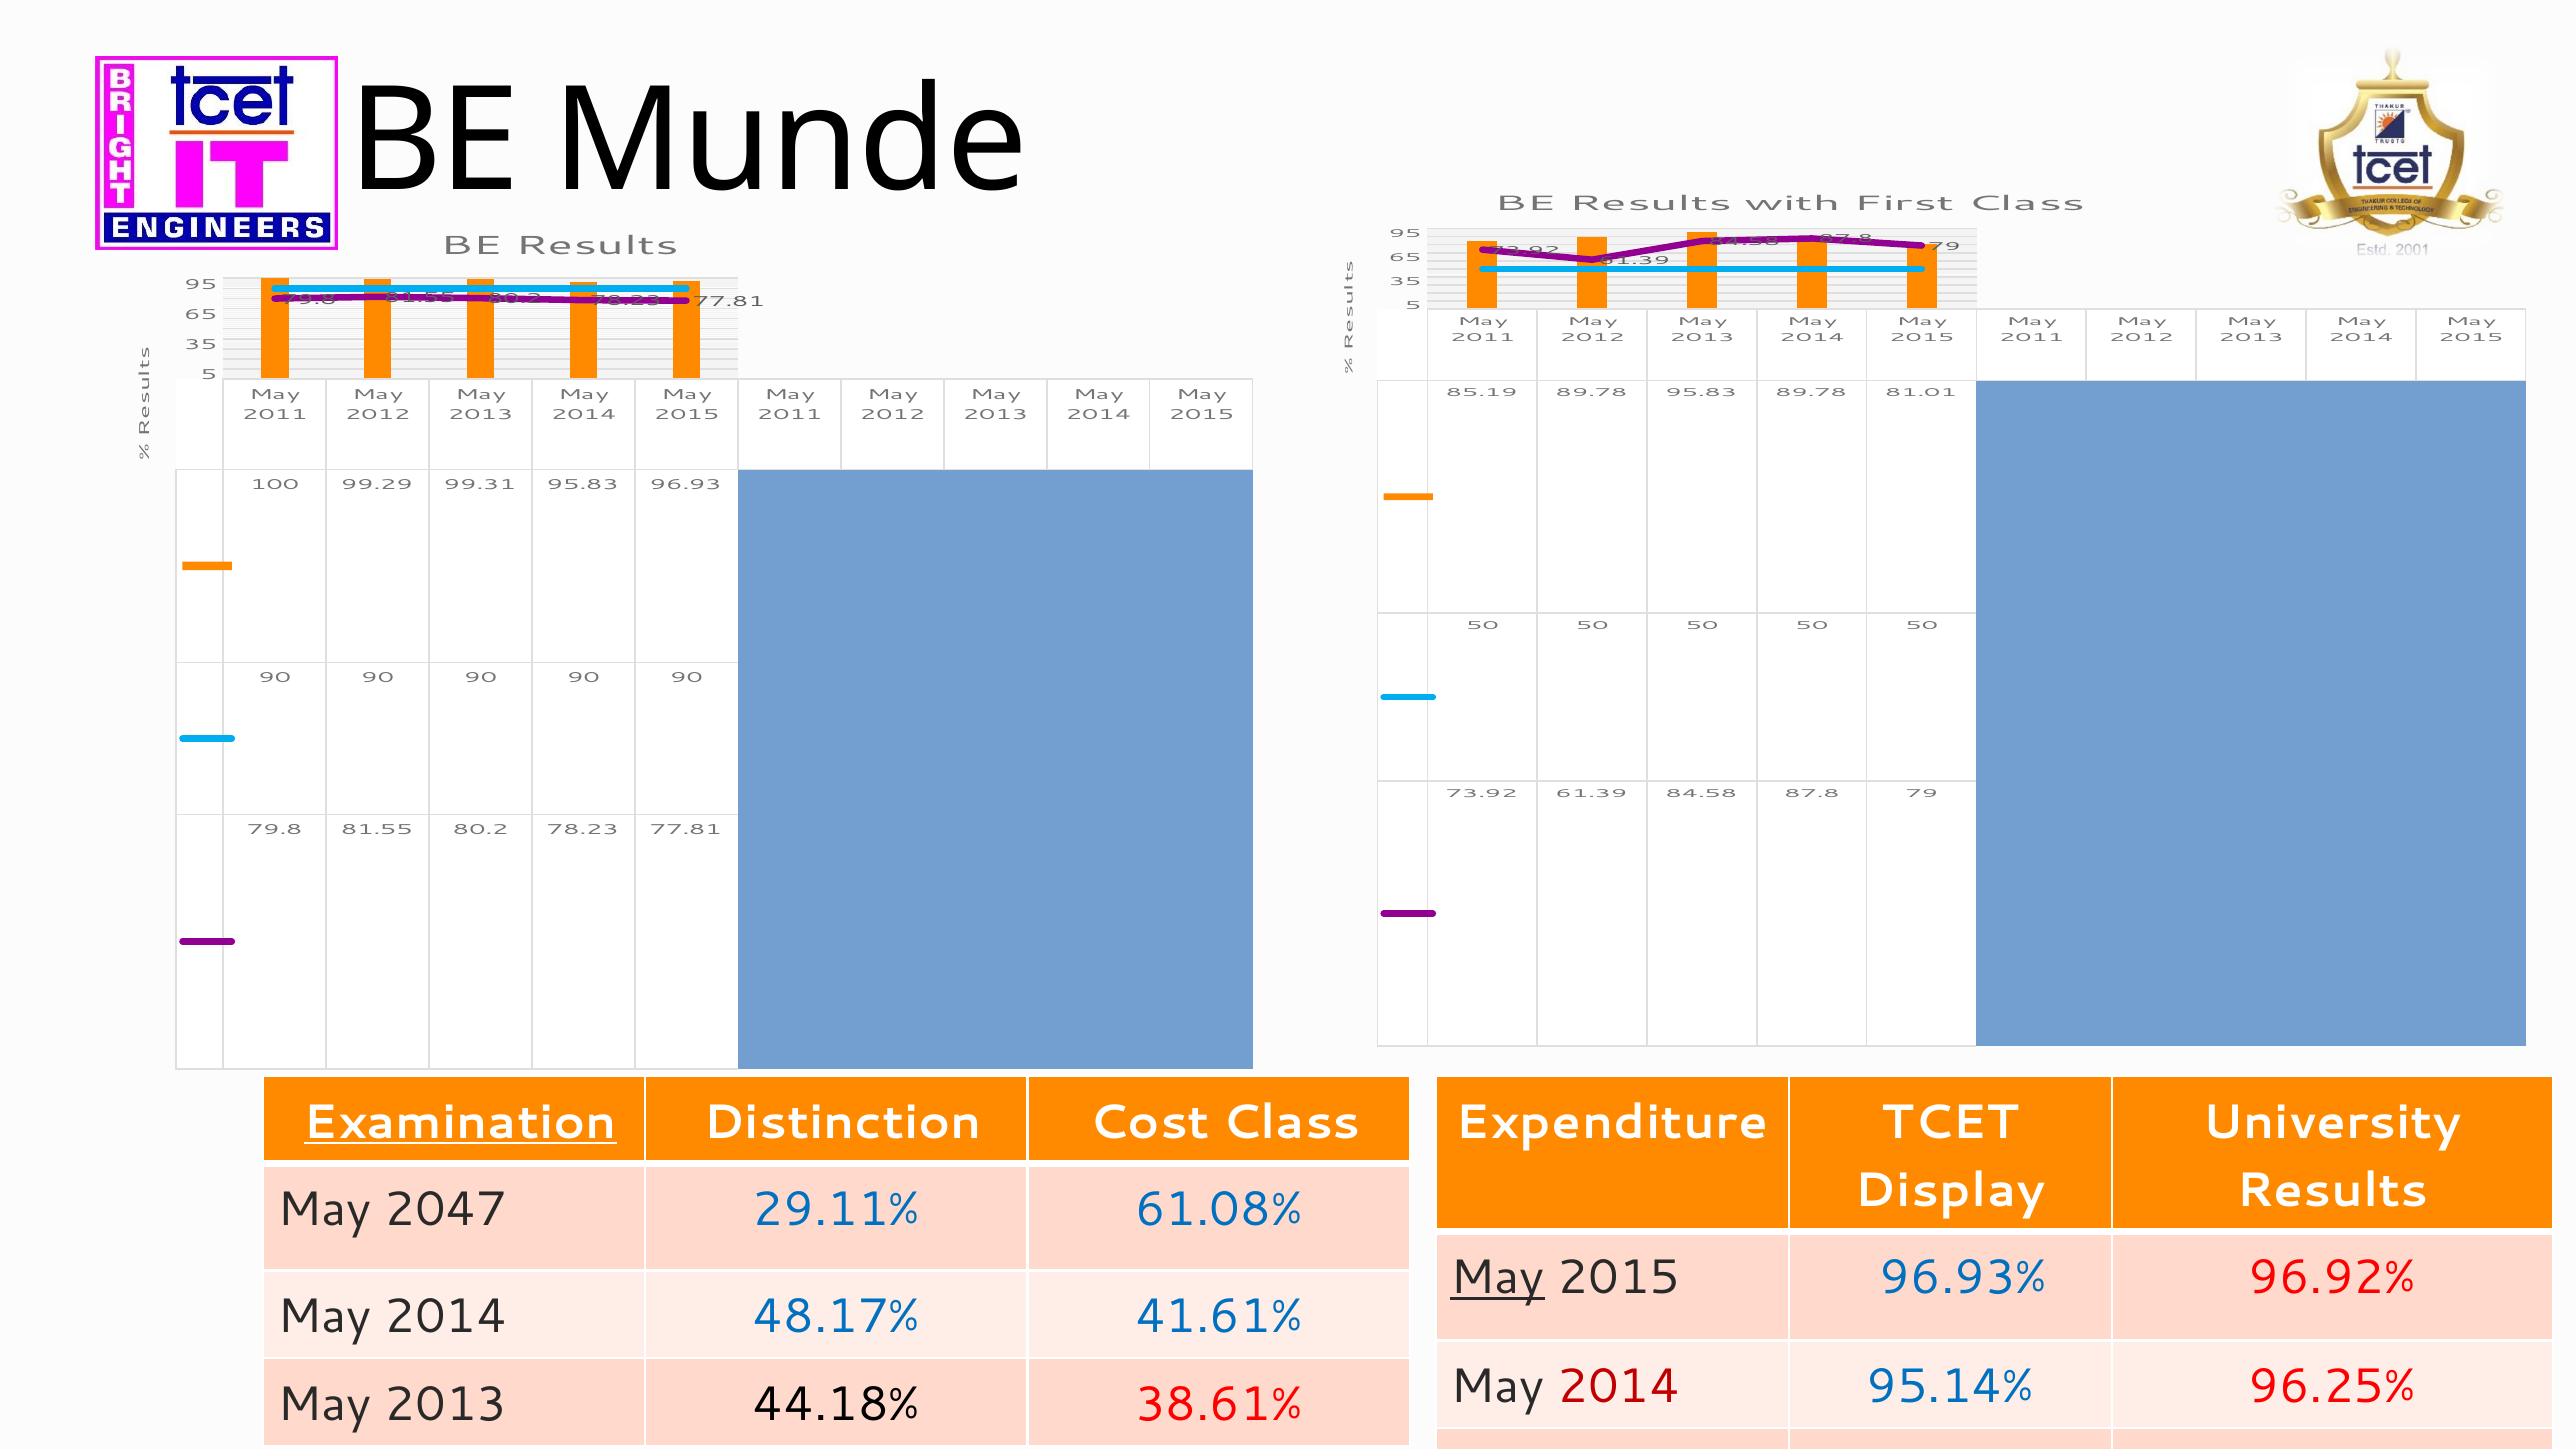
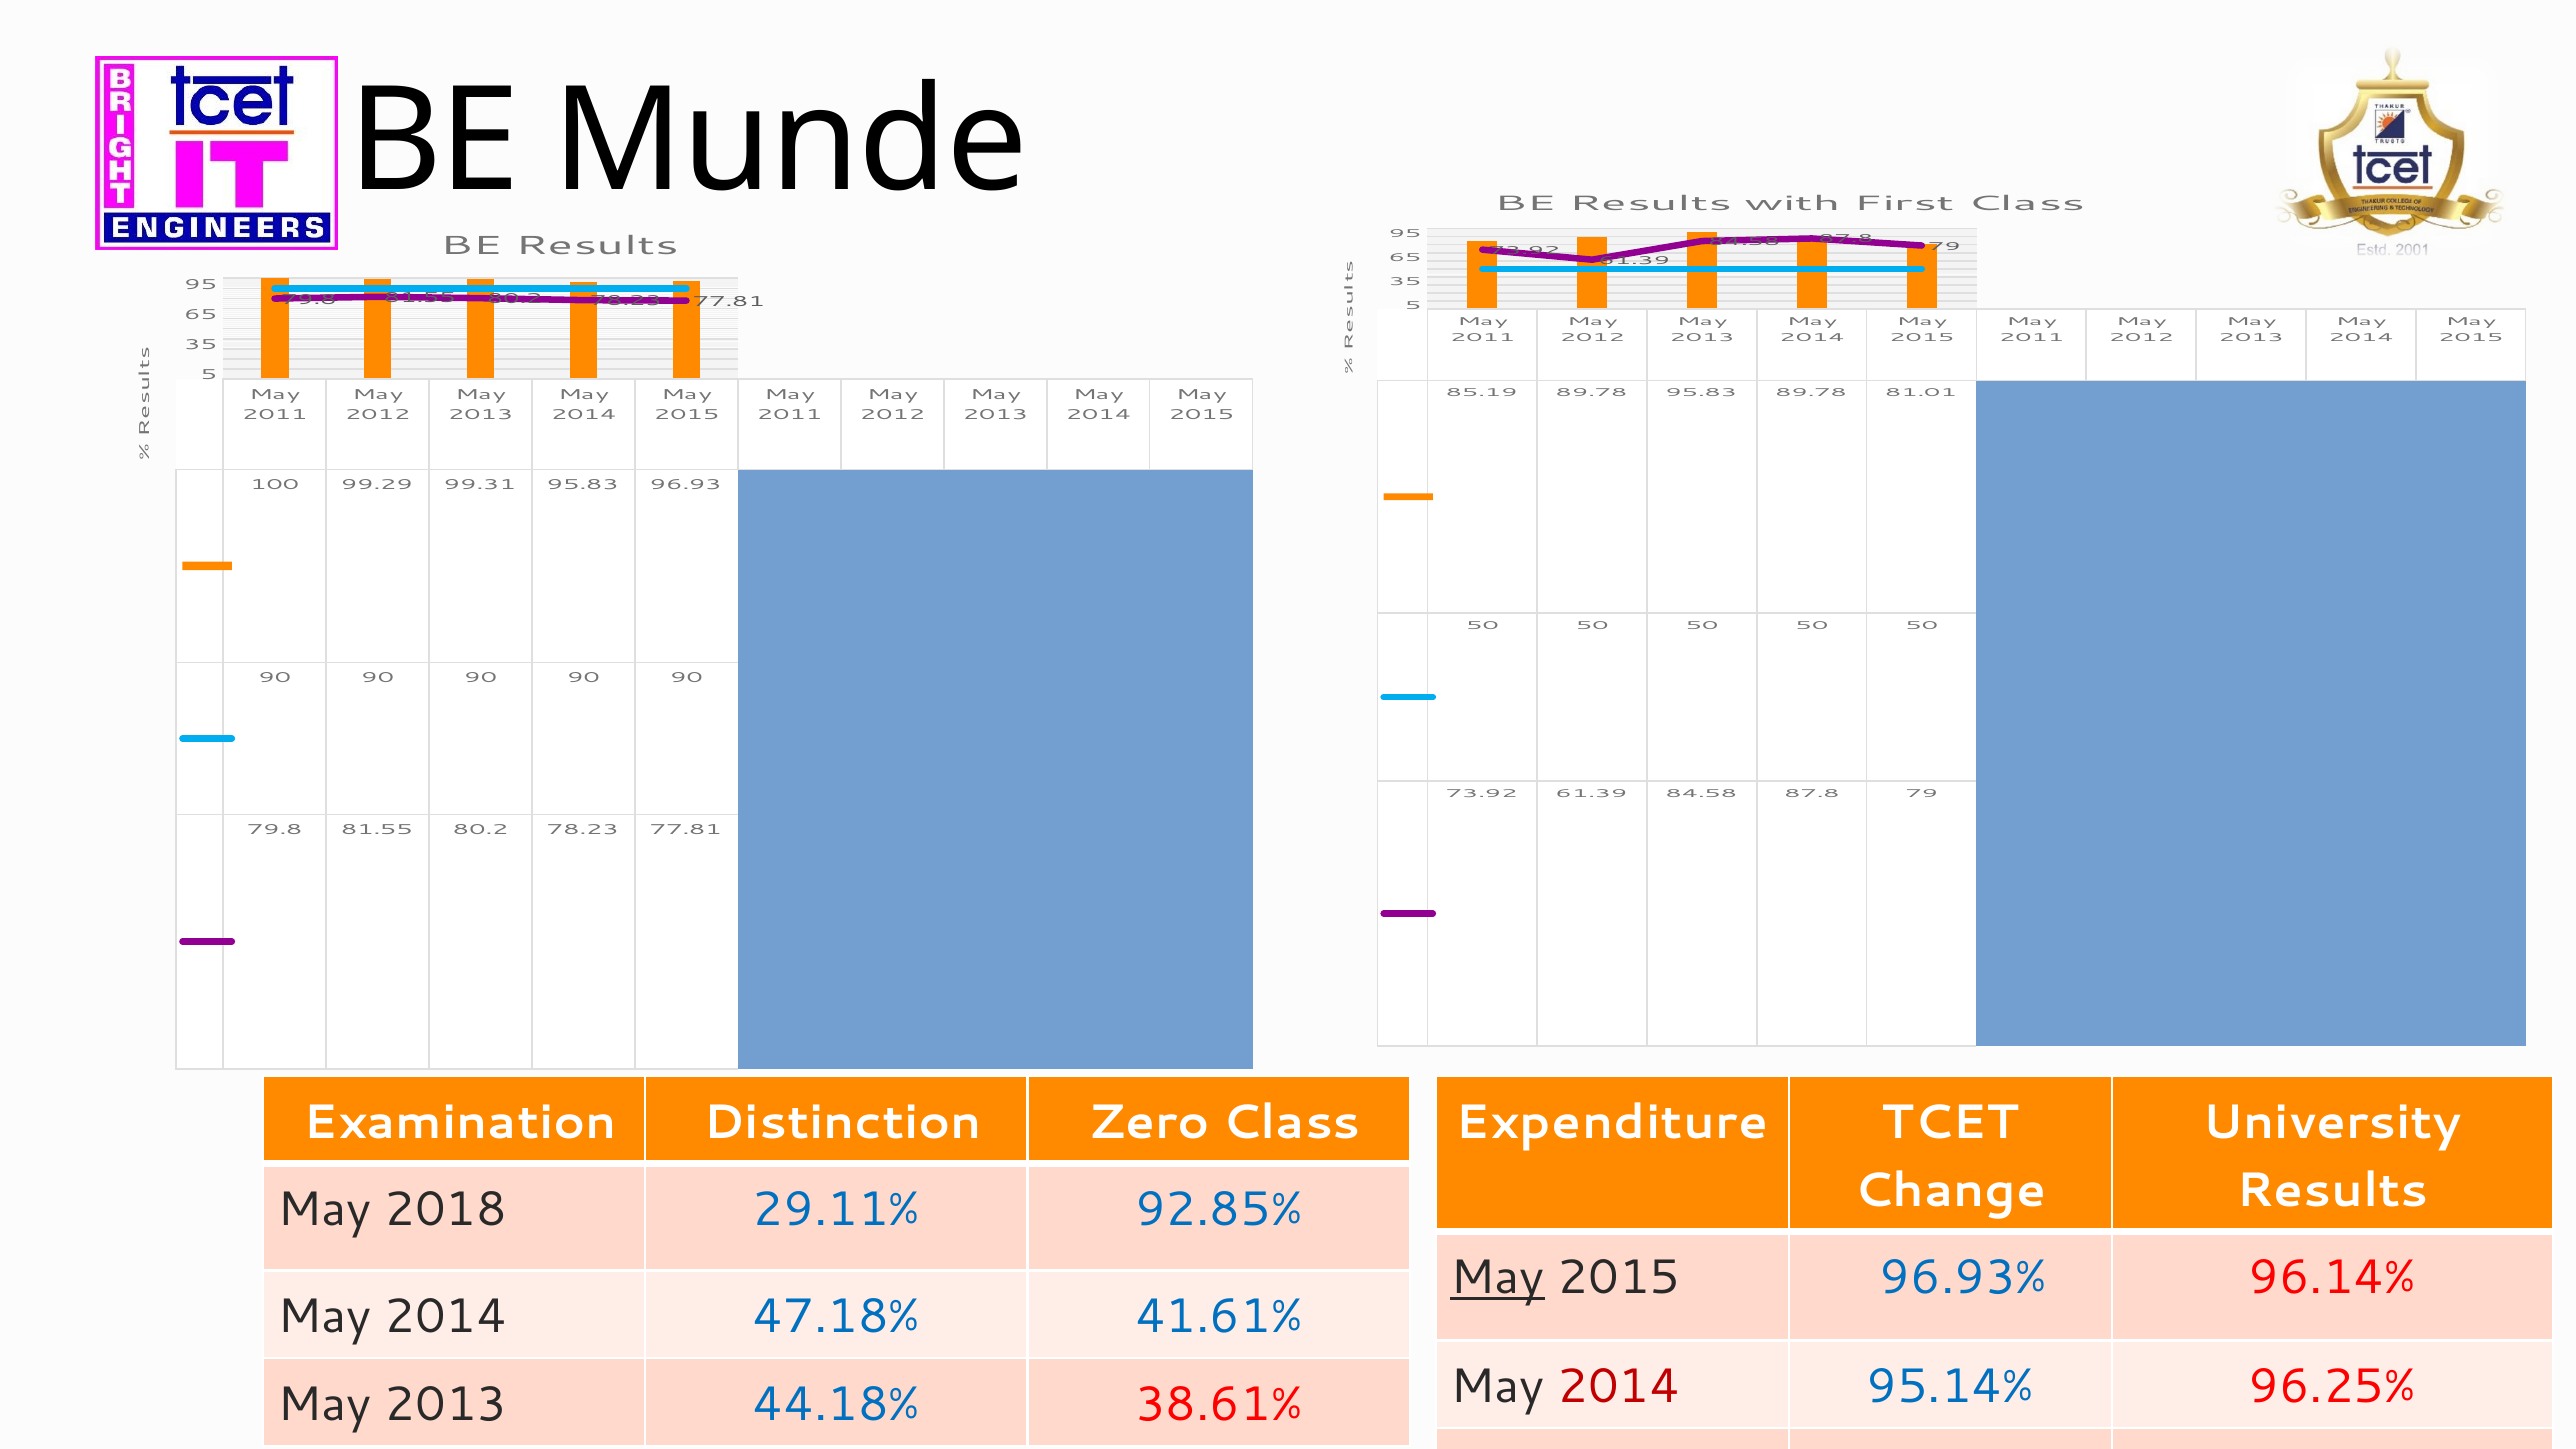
Examination underline: present -> none (460, 1122)
Cost: Cost -> Zero (1150, 1122)
Display: Display -> Change (1950, 1190)
2047: 2047 -> 2018 (446, 1210)
61.08%: 61.08% -> 92.85% (1219, 1210)
96.92%: 96.92% -> 96.14% (2332, 1278)
48.17%: 48.17% -> 47.18% (836, 1317)
44.18% colour: black -> blue (836, 1405)
